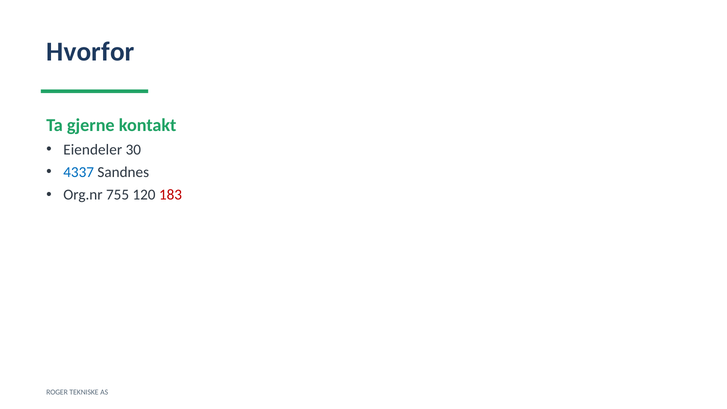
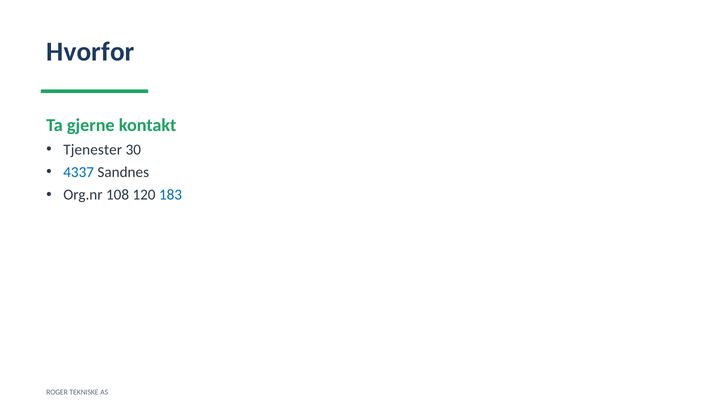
Eiendeler: Eiendeler -> Tjenester (93, 149)
755: 755 -> 108 (118, 195)
183 colour: red -> blue (171, 195)
